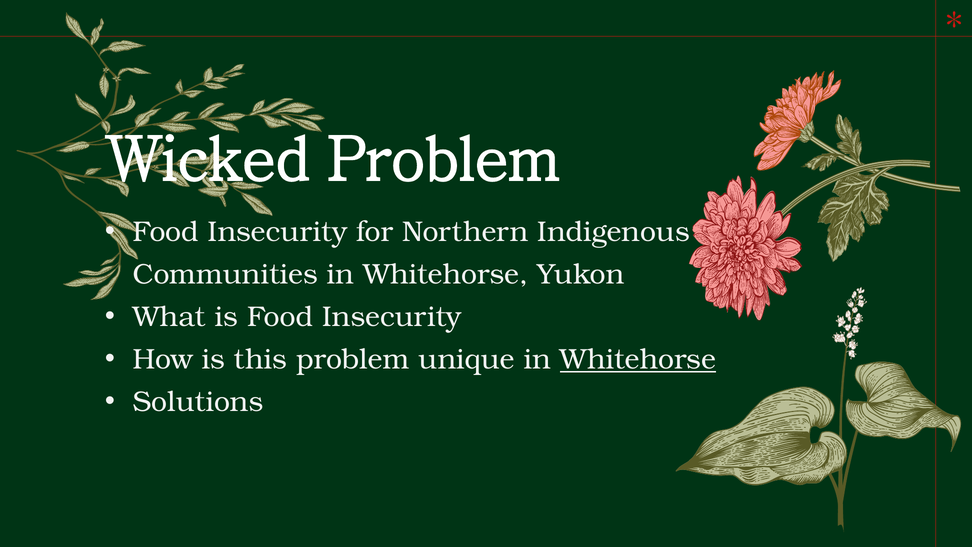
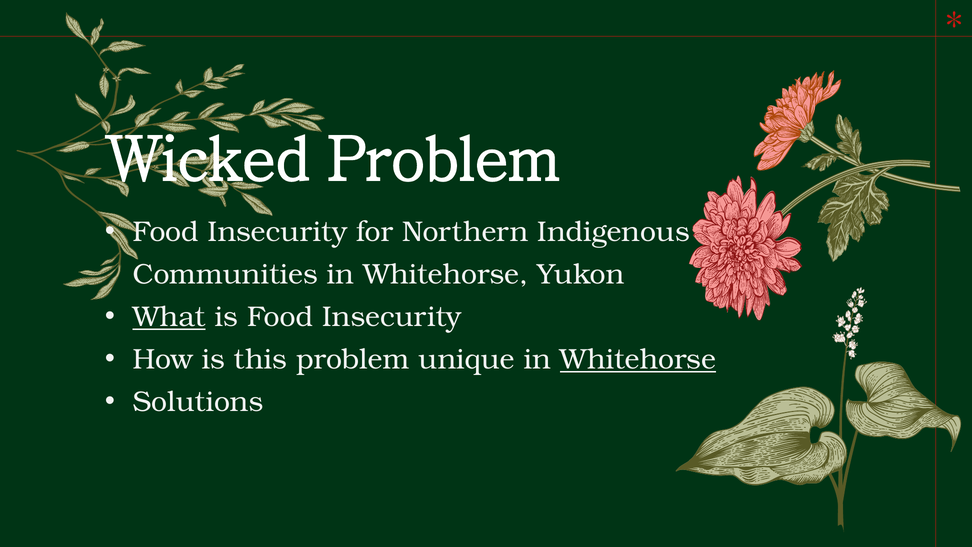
What underline: none -> present (169, 317)
